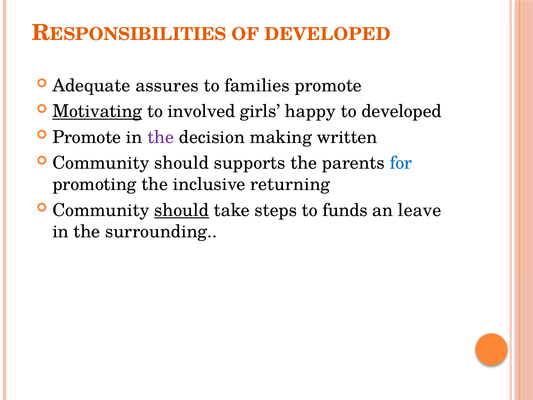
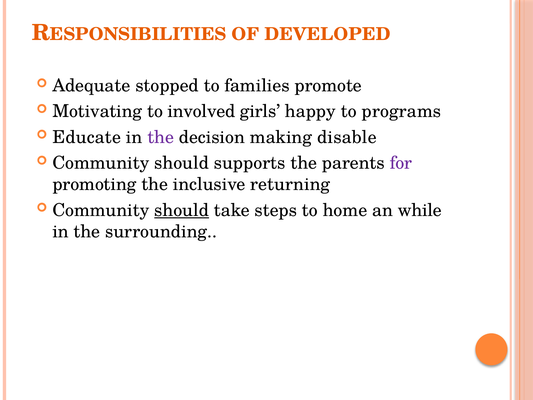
assures: assures -> stopped (167, 86)
Motivating underline: present -> none (97, 111)
to developed: developed -> programs (401, 111)
Promote: Promote -> Educate (87, 137)
written: written -> disable (347, 137)
for colour: blue -> purple (401, 163)
funds: funds -> home (345, 210)
leave: leave -> while (420, 210)
